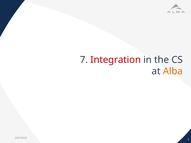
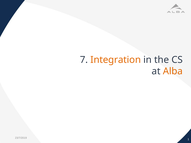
Integration colour: red -> orange (116, 60)
